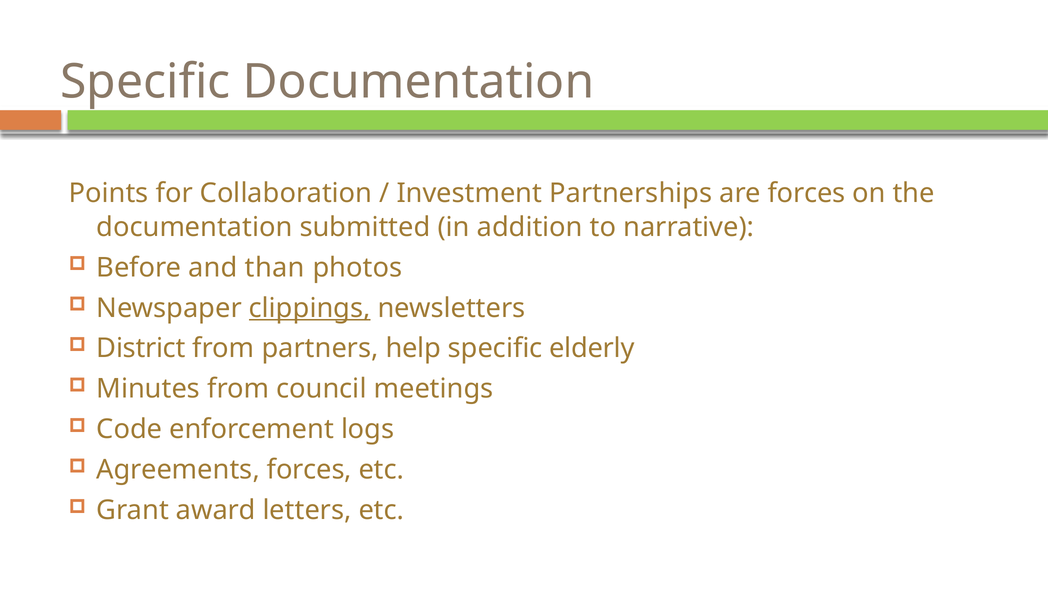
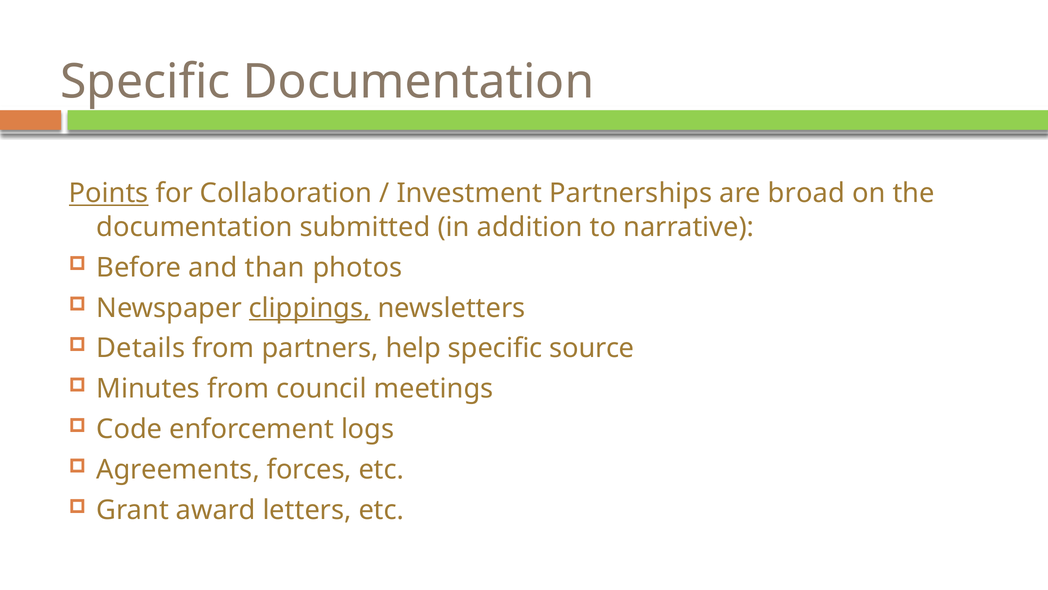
Points underline: none -> present (109, 193)
are forces: forces -> broad (806, 193)
District: District -> Details (141, 348)
elderly: elderly -> source (592, 348)
